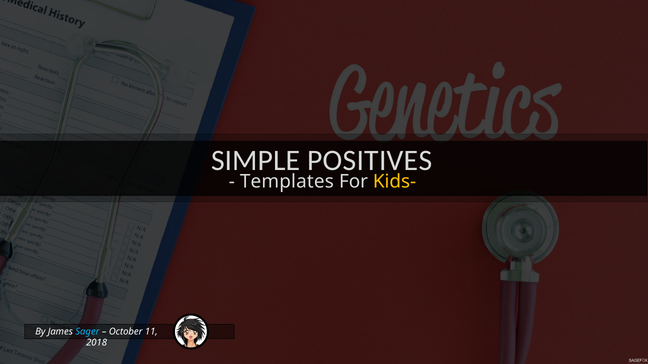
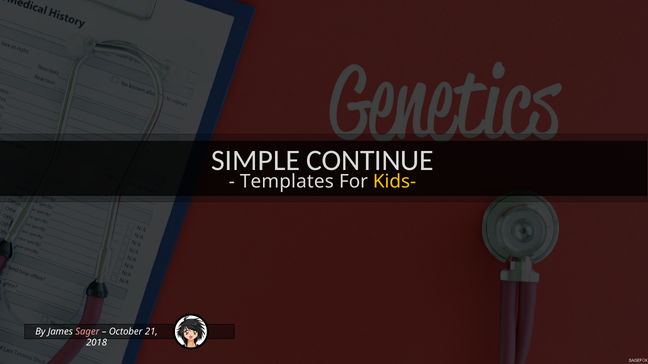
POSITIVES: POSITIVES -> CONTINUE (370, 161)
Sager colour: light blue -> pink (87, 332)
11: 11 -> 21 (151, 332)
